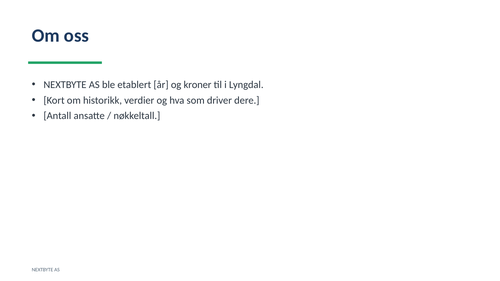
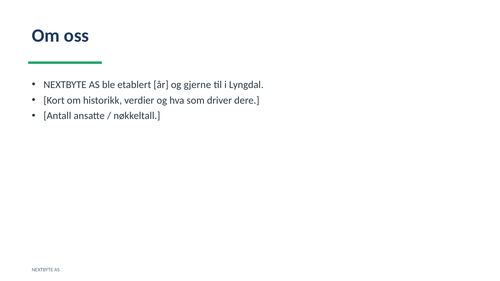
kroner: kroner -> gjerne (197, 85)
